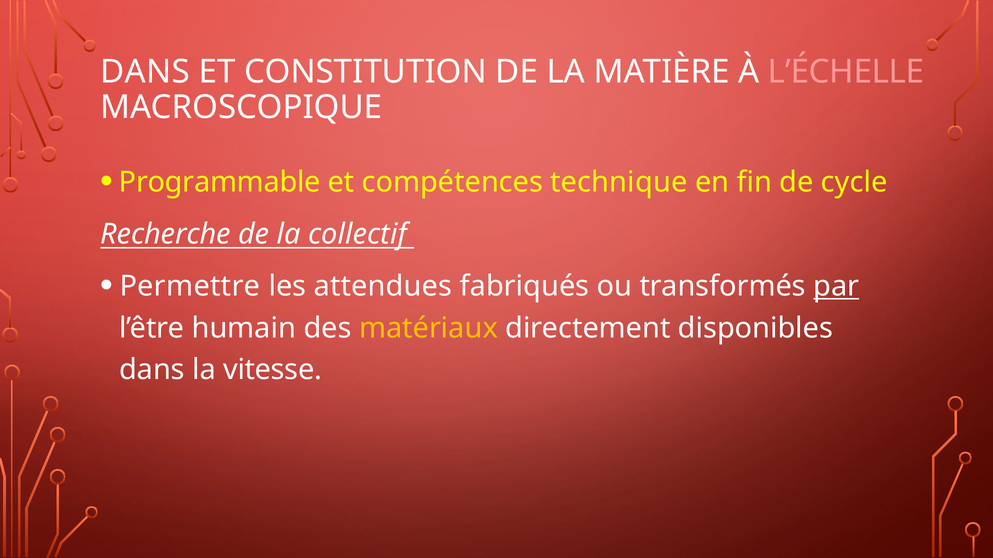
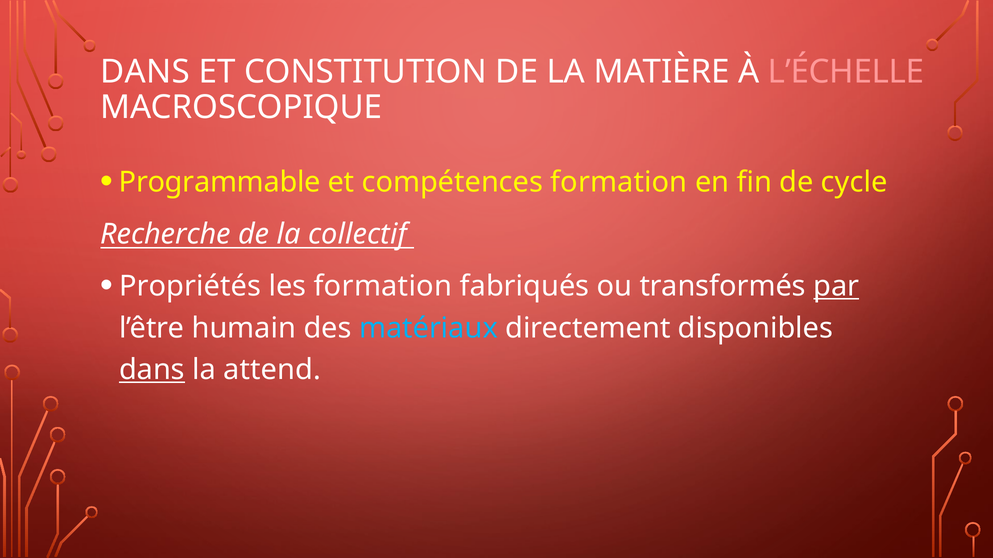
compétences technique: technique -> formation (619, 182)
Permettre: Permettre -> Propriétés (190, 287)
les attendues: attendues -> formation (383, 287)
matériaux colour: yellow -> light blue (428, 328)
dans underline: none -> present (152, 370)
vitesse: vitesse -> attend (272, 370)
